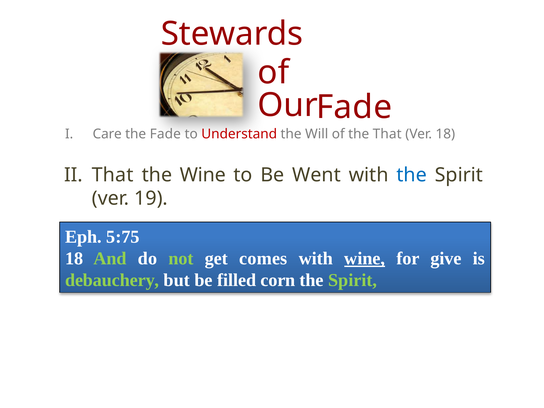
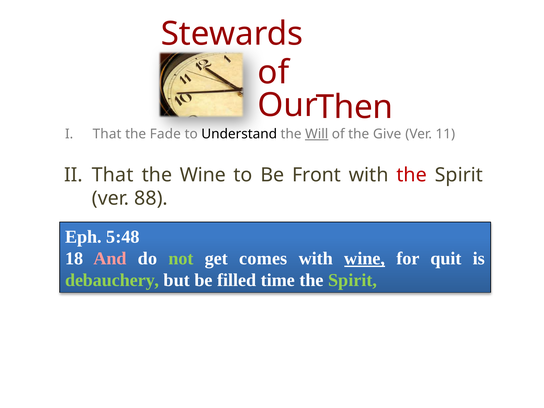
Fade: Fade -> Then (354, 107)
I Care: Care -> That (107, 134)
Understand colour: red -> black (239, 134)
Will underline: none -> present (317, 134)
the That: That -> Give (387, 134)
Ver 18: 18 -> 11 (445, 134)
Went: Went -> Front (317, 175)
the colour: blue -> red (412, 175)
19: 19 -> 88 (151, 198)
5:75: 5:75 -> 5:48 (123, 237)
And colour: light green -> pink (110, 259)
give: give -> quit (446, 259)
corn: corn -> time (278, 280)
